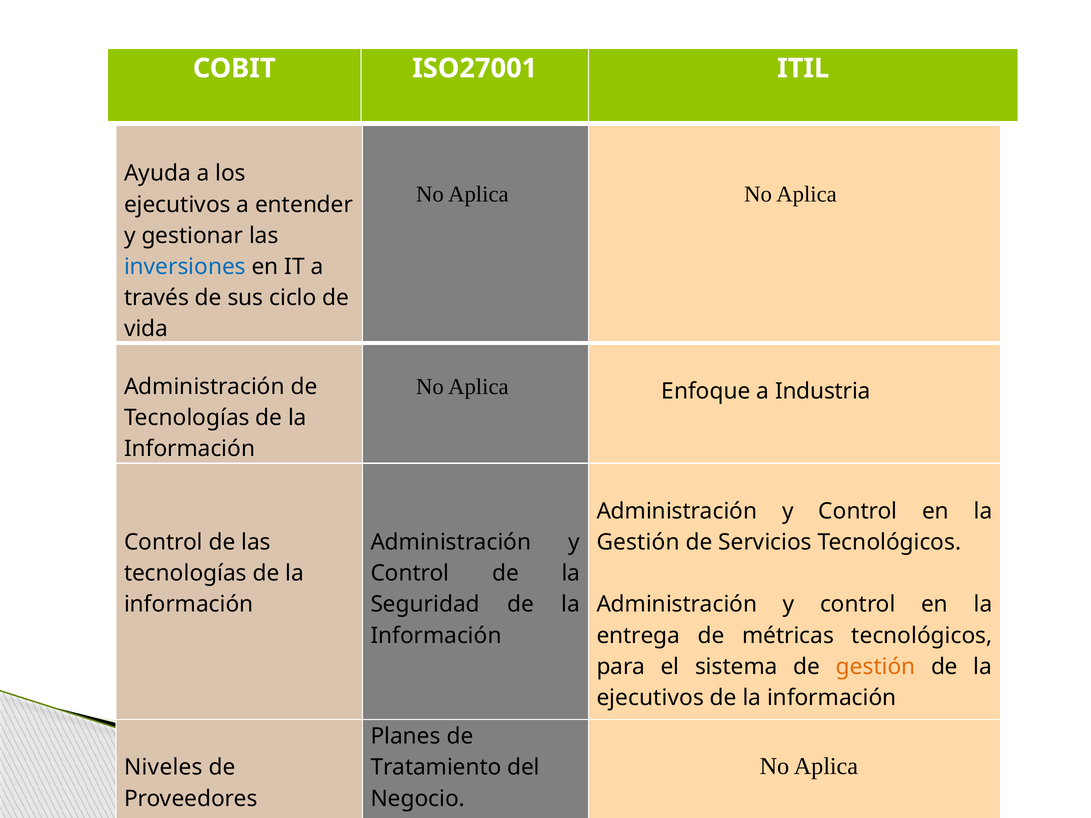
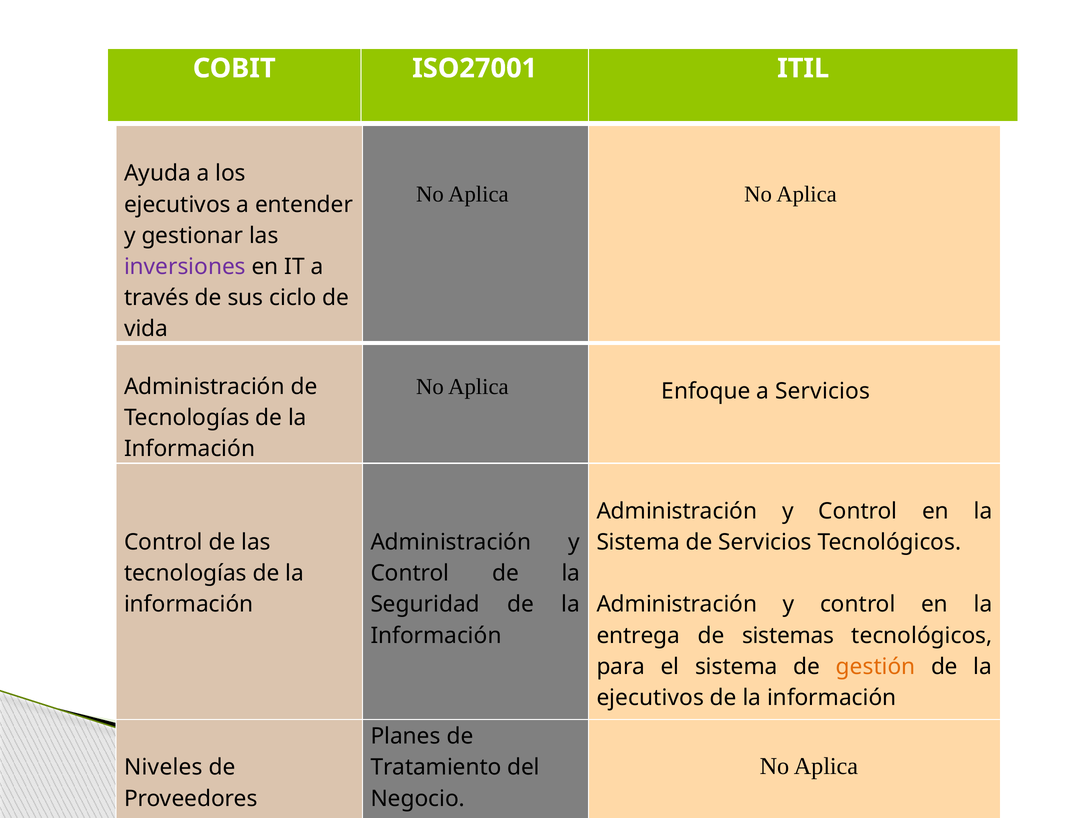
inversiones colour: blue -> purple (185, 267)
a Industria: Industria -> Servicios (823, 391)
Gestión: Gestión -> Sistema (638, 542)
métricas: métricas -> sistemas (788, 636)
